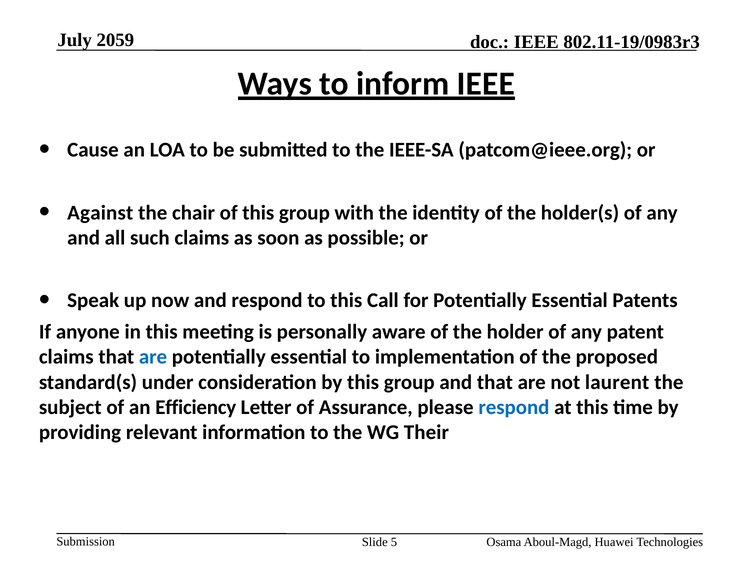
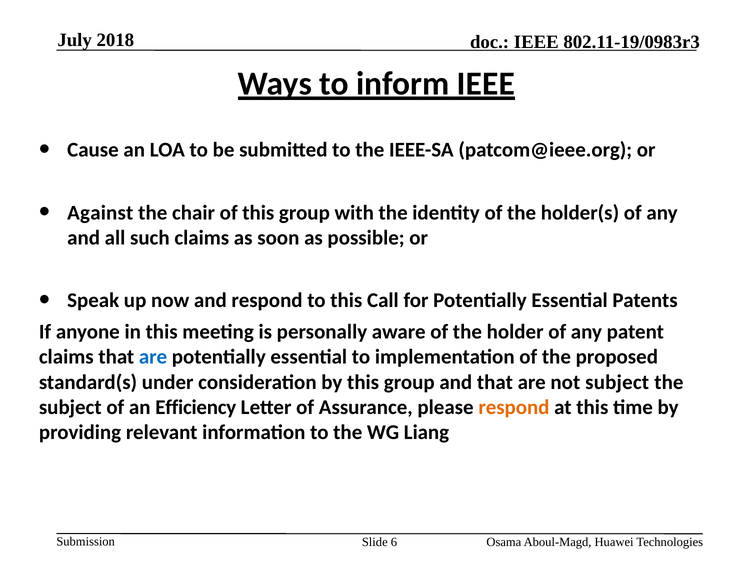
2059: 2059 -> 2018 (115, 40)
not laurent: laurent -> subject (617, 382)
respond colour: blue -> orange (514, 407)
Their: Their -> Liang (426, 432)
5: 5 -> 6 (394, 542)
